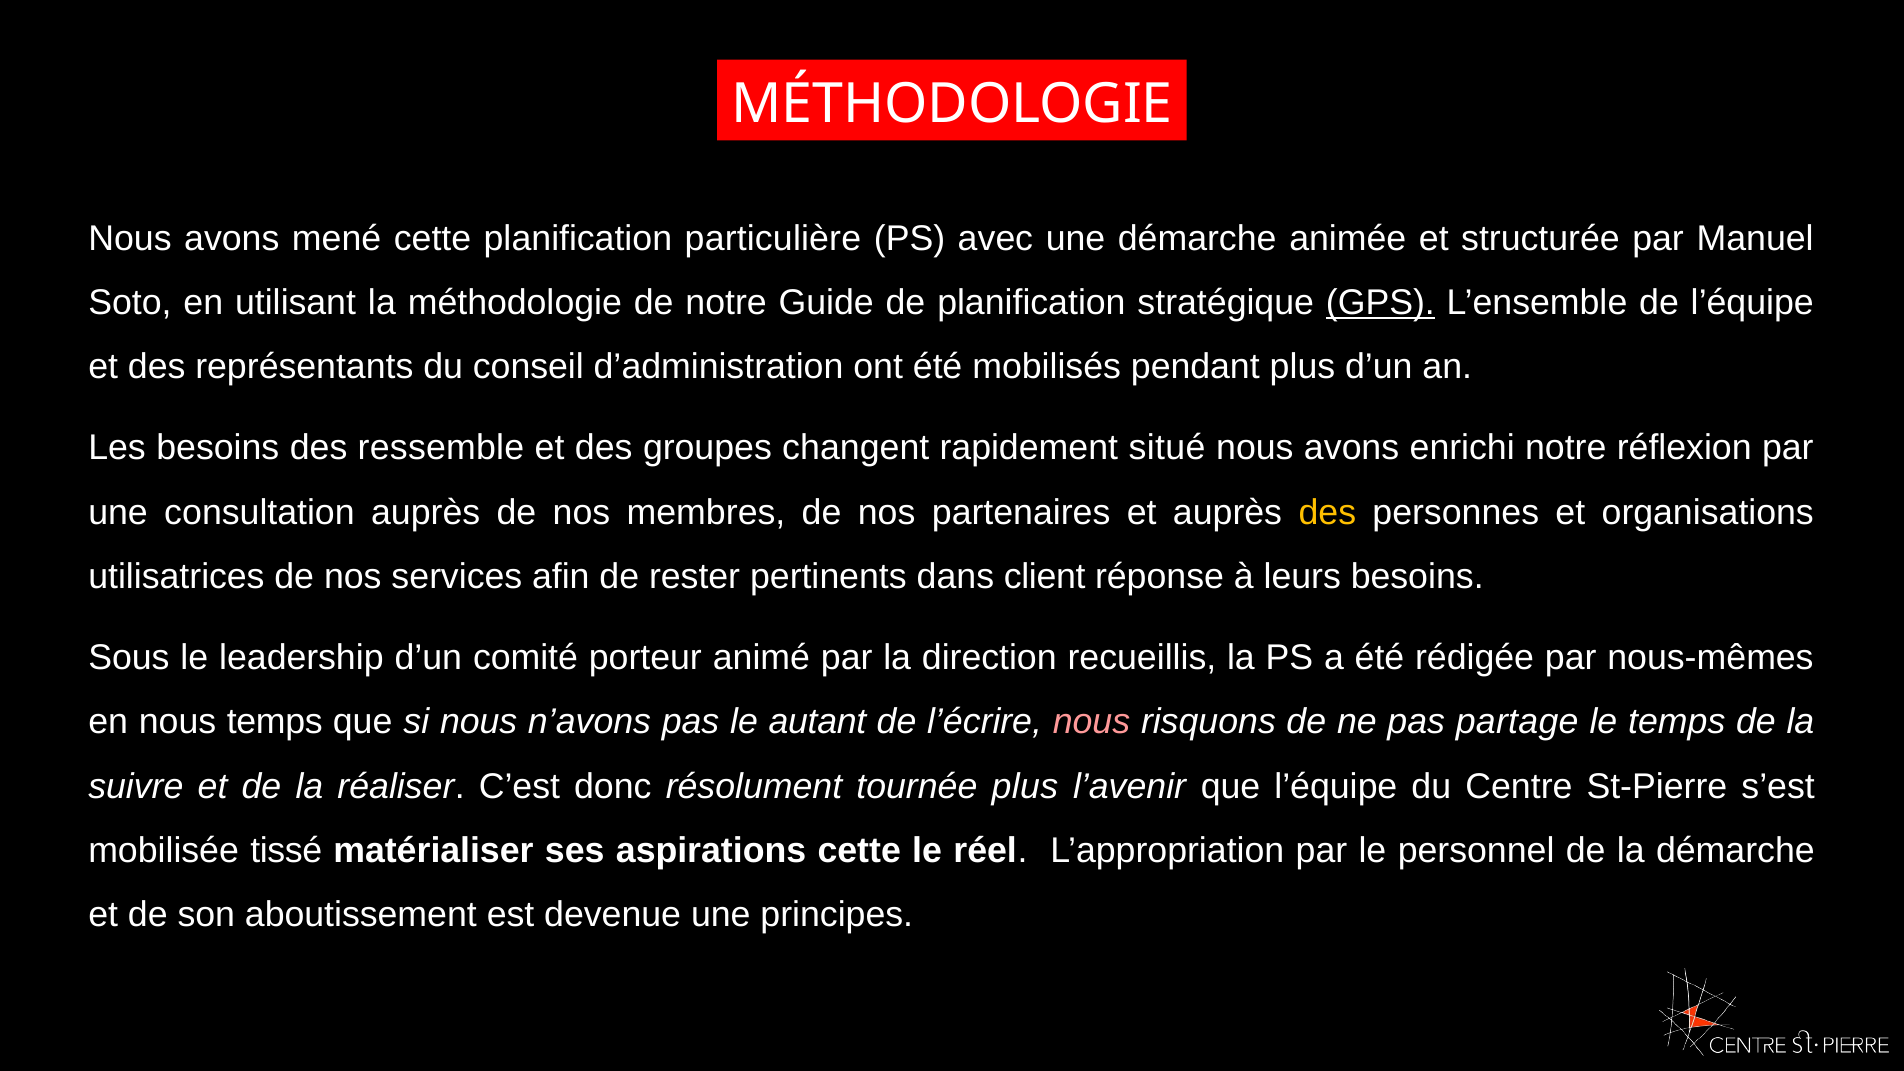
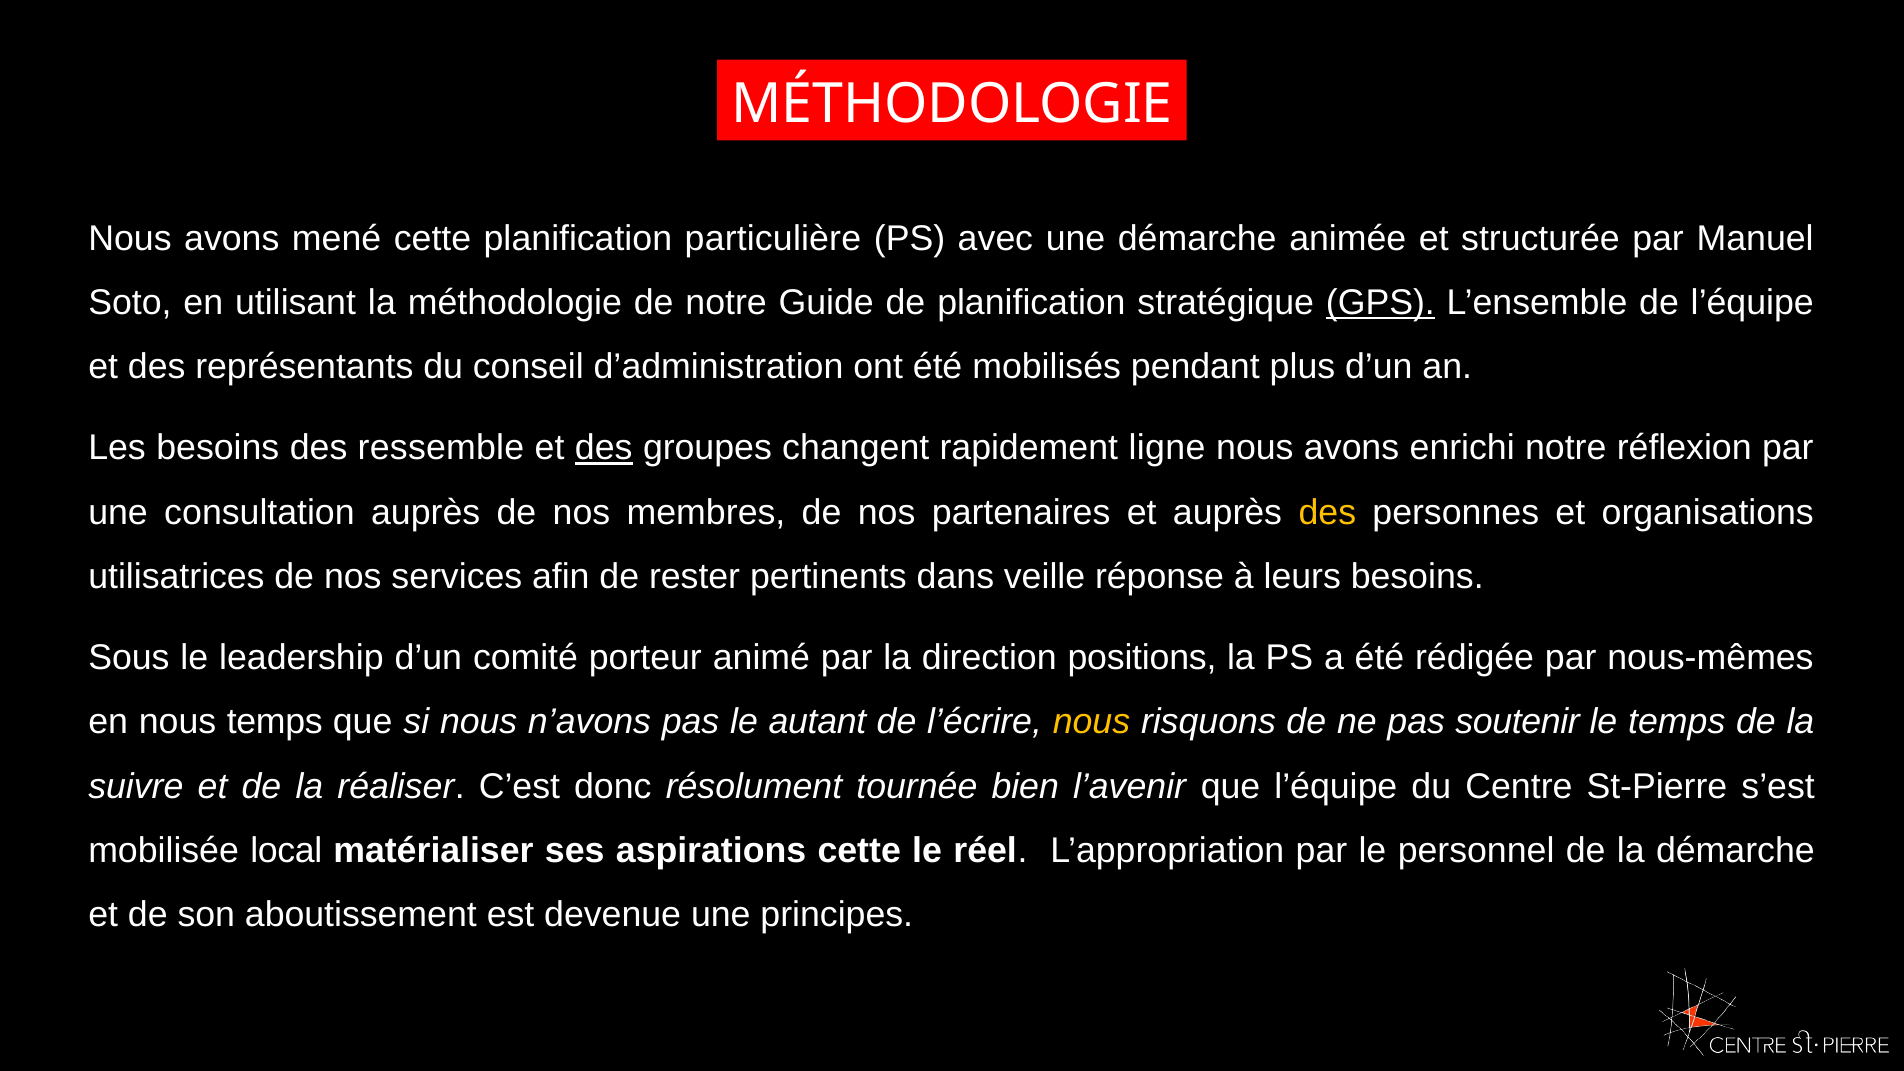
des underline: none -> present (604, 448)
situé: situé -> ligne (1167, 448)
client: client -> veille (1045, 577)
recueillis: recueillis -> positions (1142, 658)
nous colour: pink -> yellow (1092, 722)
partage: partage -> soutenir (1517, 722)
tournée plus: plus -> bien (1025, 786)
tissé: tissé -> local (286, 851)
